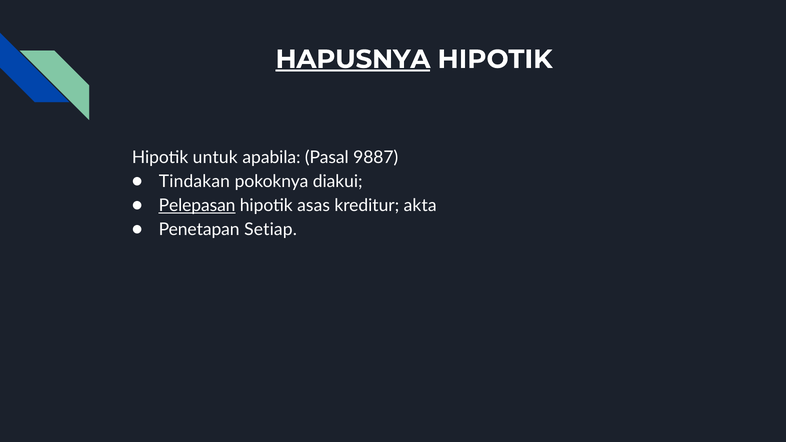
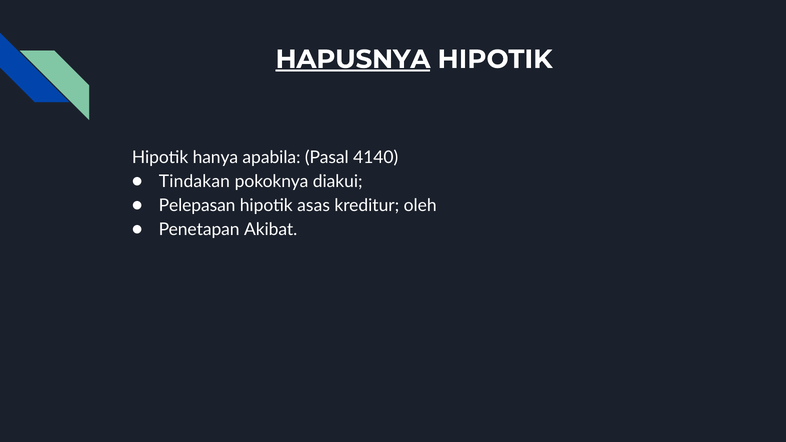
untuk: untuk -> hanya (215, 157)
9887: 9887 -> 4140 (376, 157)
Pelepasan underline: present -> none (197, 205)
akta: akta -> oleh (420, 205)
Setiap: Setiap -> Akibat (271, 230)
